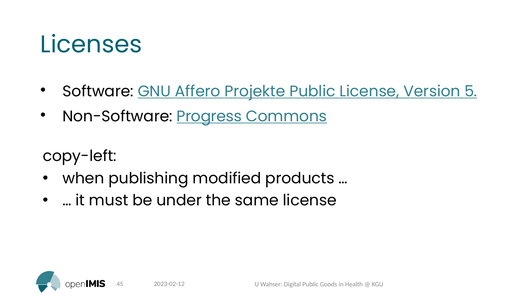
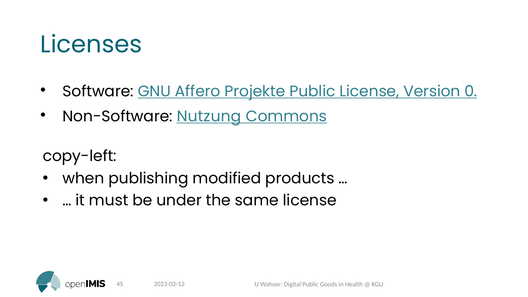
5: 5 -> 0 (471, 91)
Progress: Progress -> Nutzung (209, 116)
